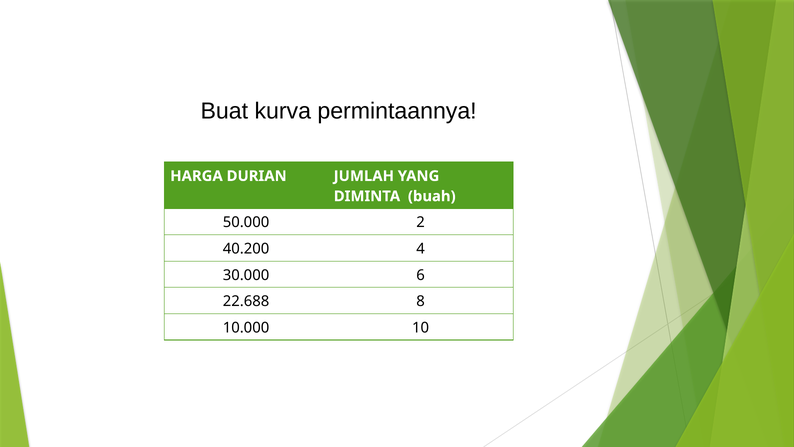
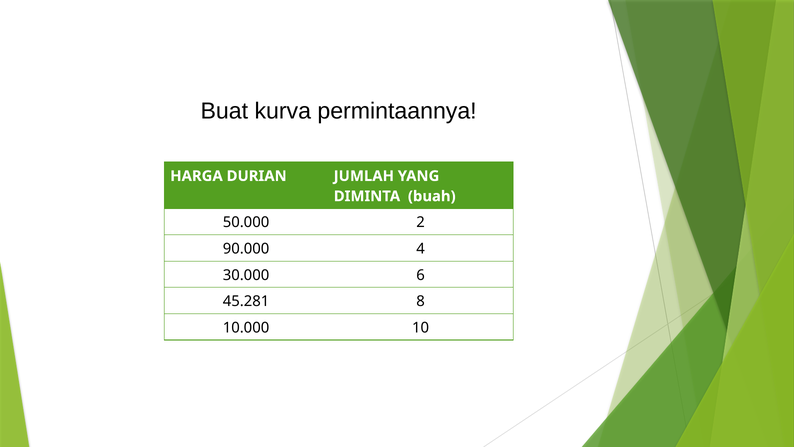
40.200: 40.200 -> 90.000 (246, 249)
22.688: 22.688 -> 45.281 (246, 301)
